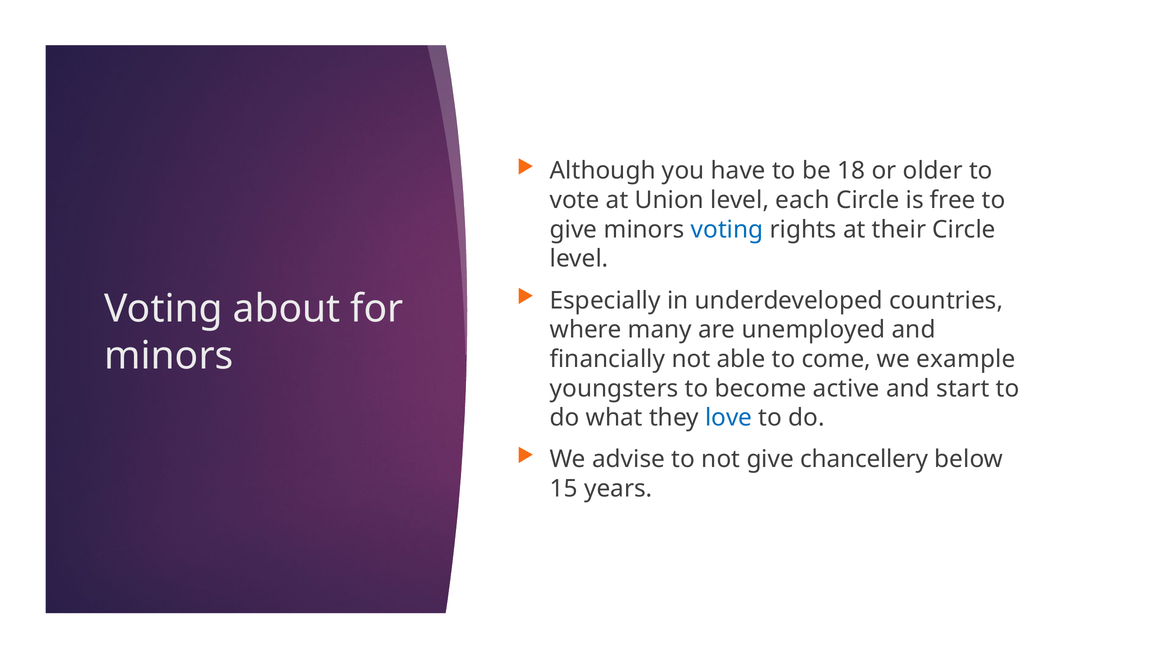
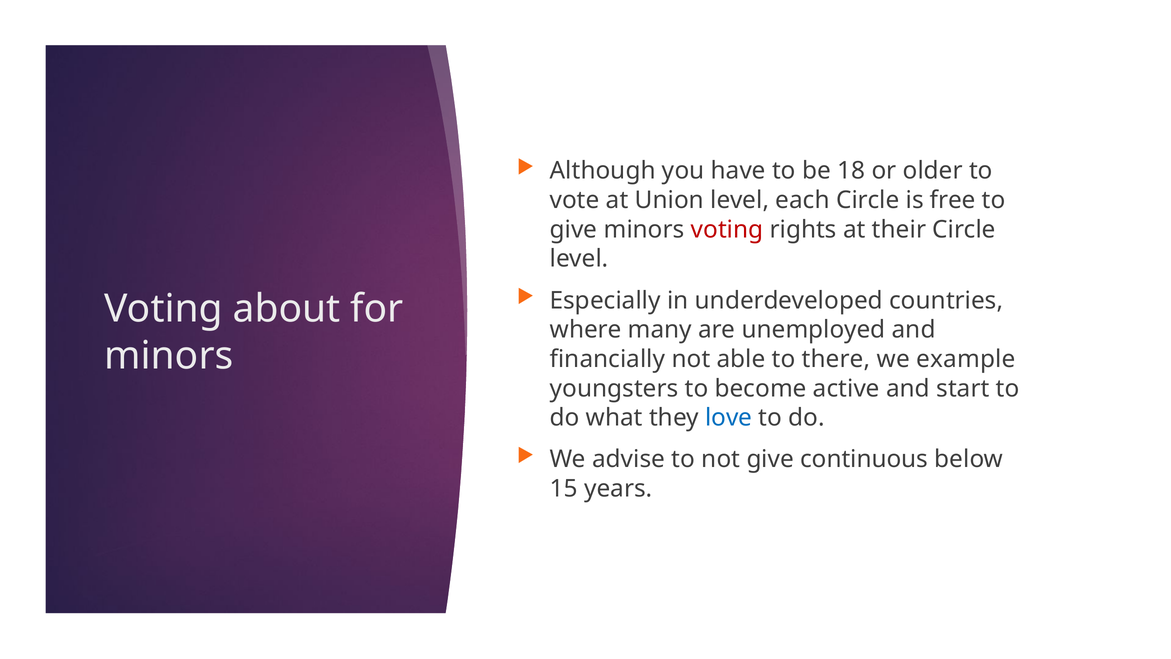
voting colour: blue -> red (727, 229)
come: come -> there (836, 359)
chancellery: chancellery -> continuous (864, 459)
